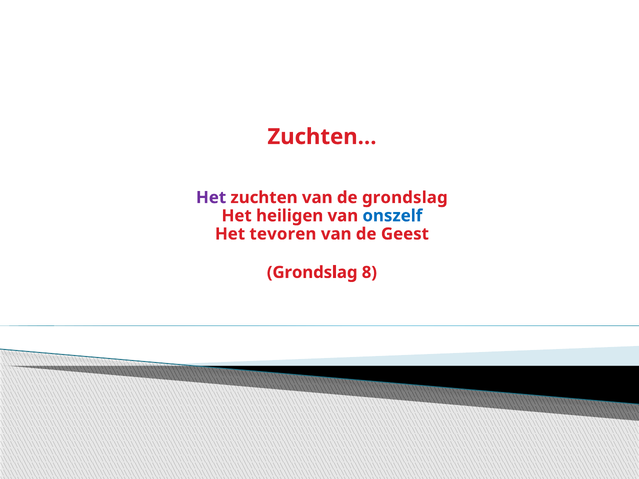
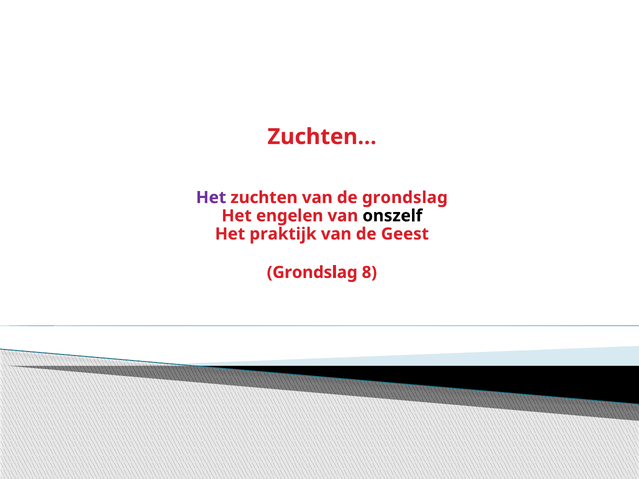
heiligen: heiligen -> engelen (290, 216)
onszelf colour: blue -> black (392, 216)
tevoren: tevoren -> praktijk (283, 234)
